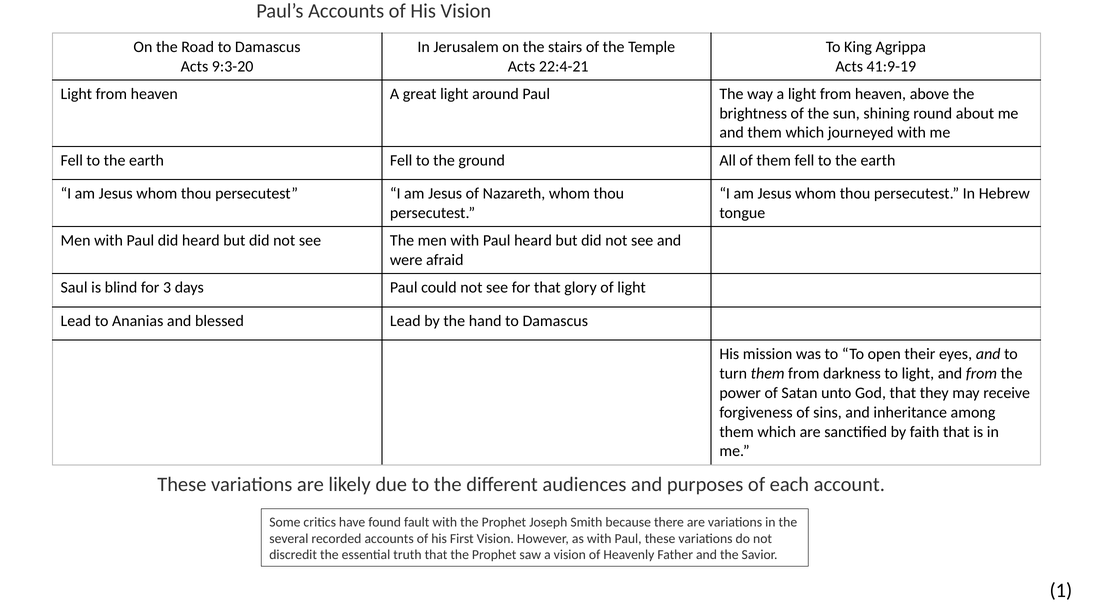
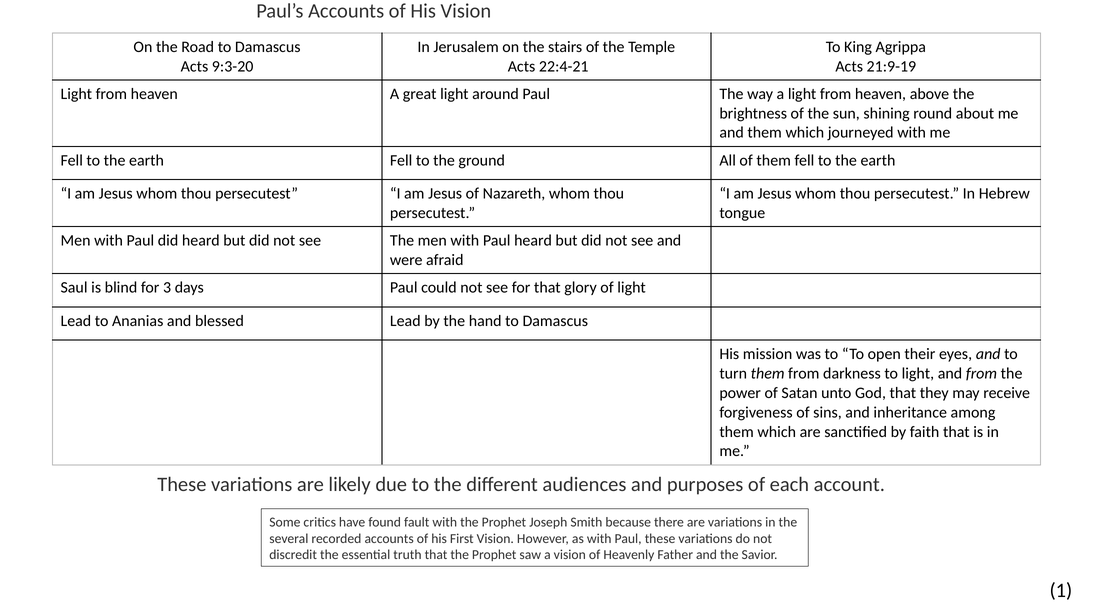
41:9-19: 41:9-19 -> 21:9-19 (891, 66)
